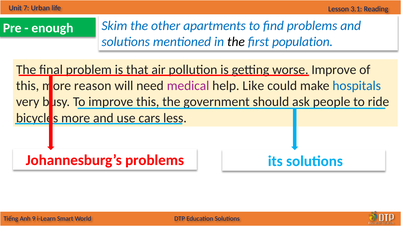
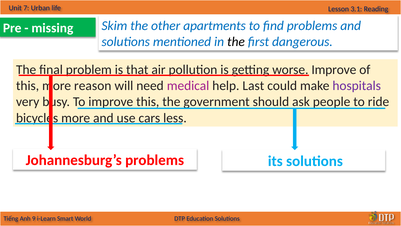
enough: enough -> missing (52, 28)
population: population -> dangerous (302, 42)
Like: Like -> Last (253, 86)
hospitals colour: blue -> purple (357, 86)
